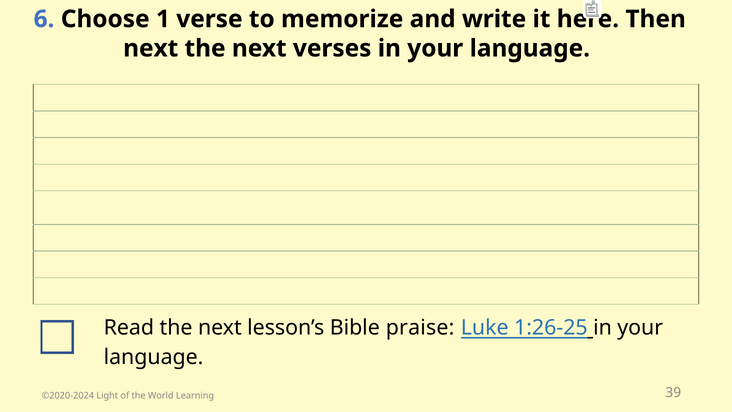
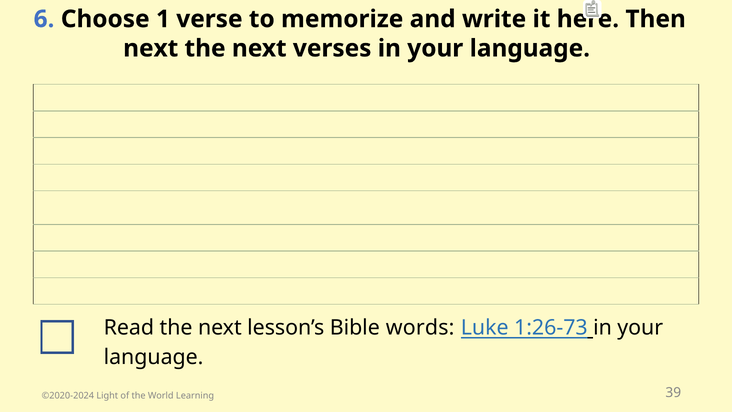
praise: praise -> words (420, 328)
1:26-25: 1:26-25 -> 1:26-73 (551, 328)
